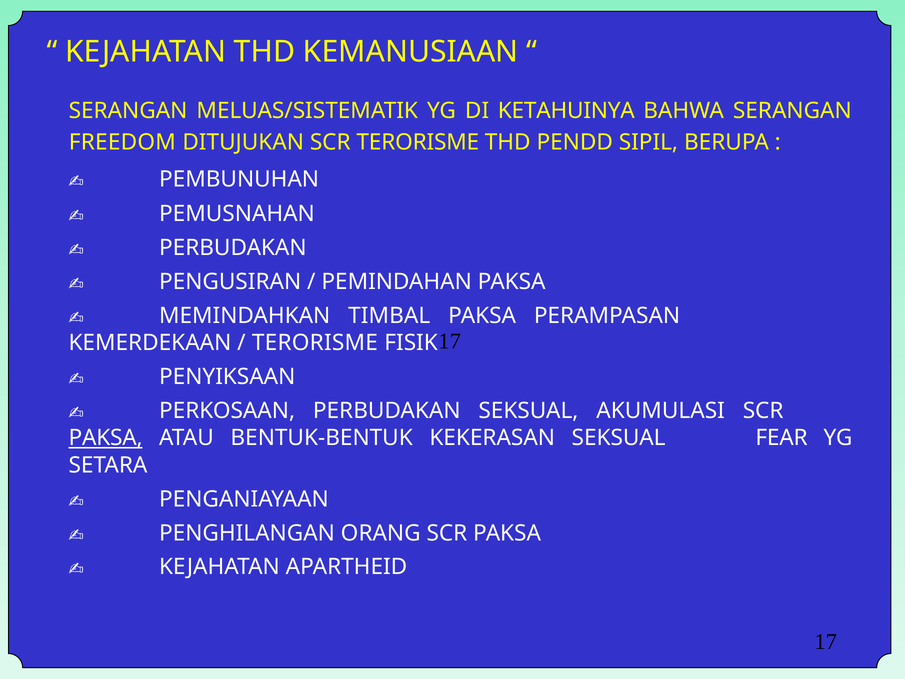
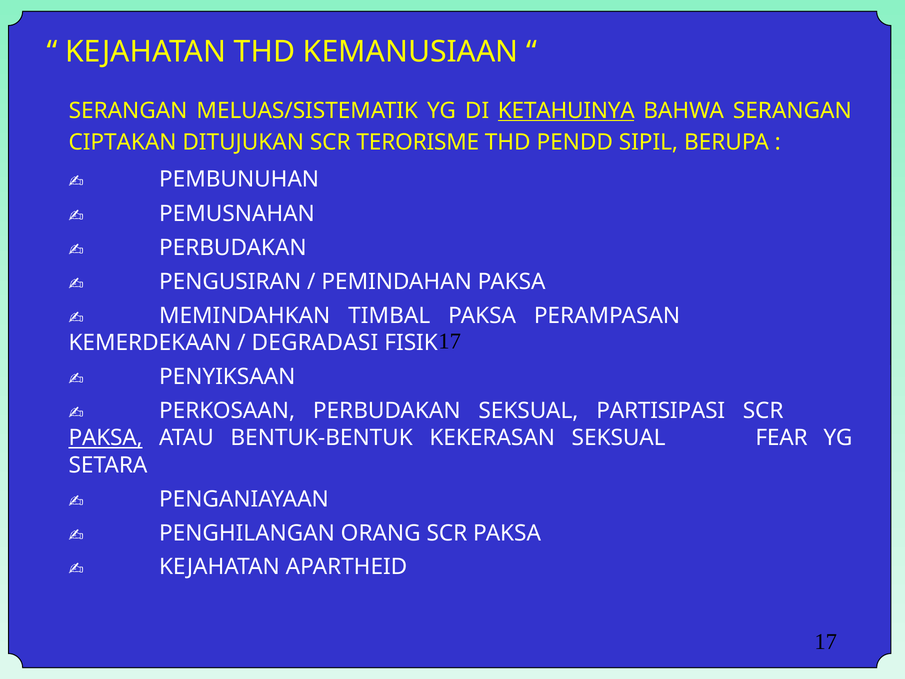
KETAHUINYA underline: none -> present (566, 111)
FREEDOM: FREEDOM -> CIPTAKAN (123, 142)
TERORISME: TERORISME -> DEGRADASI (315, 343)
AKUMULASI: AKUMULASI -> PARTISIPASI (661, 411)
